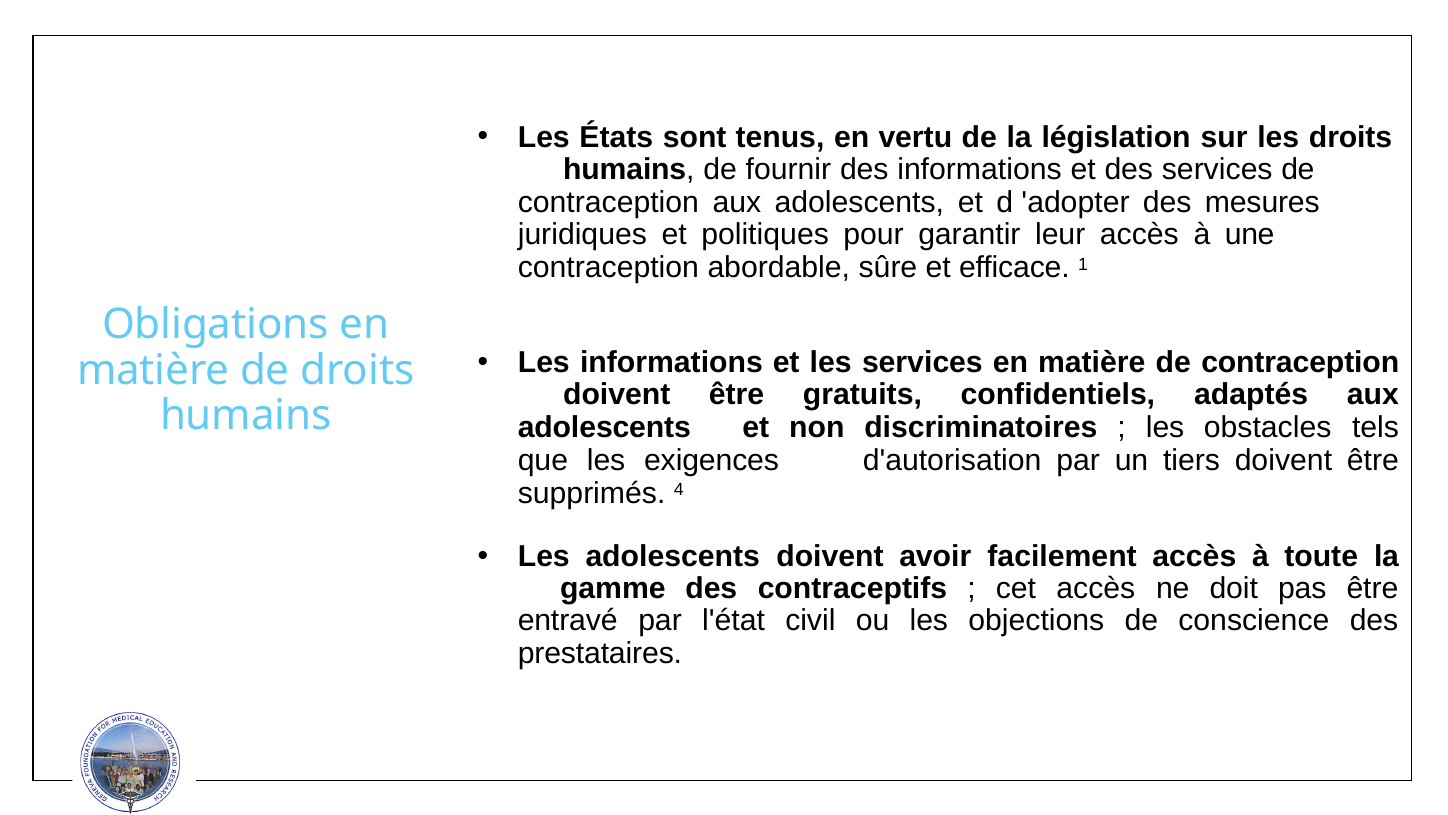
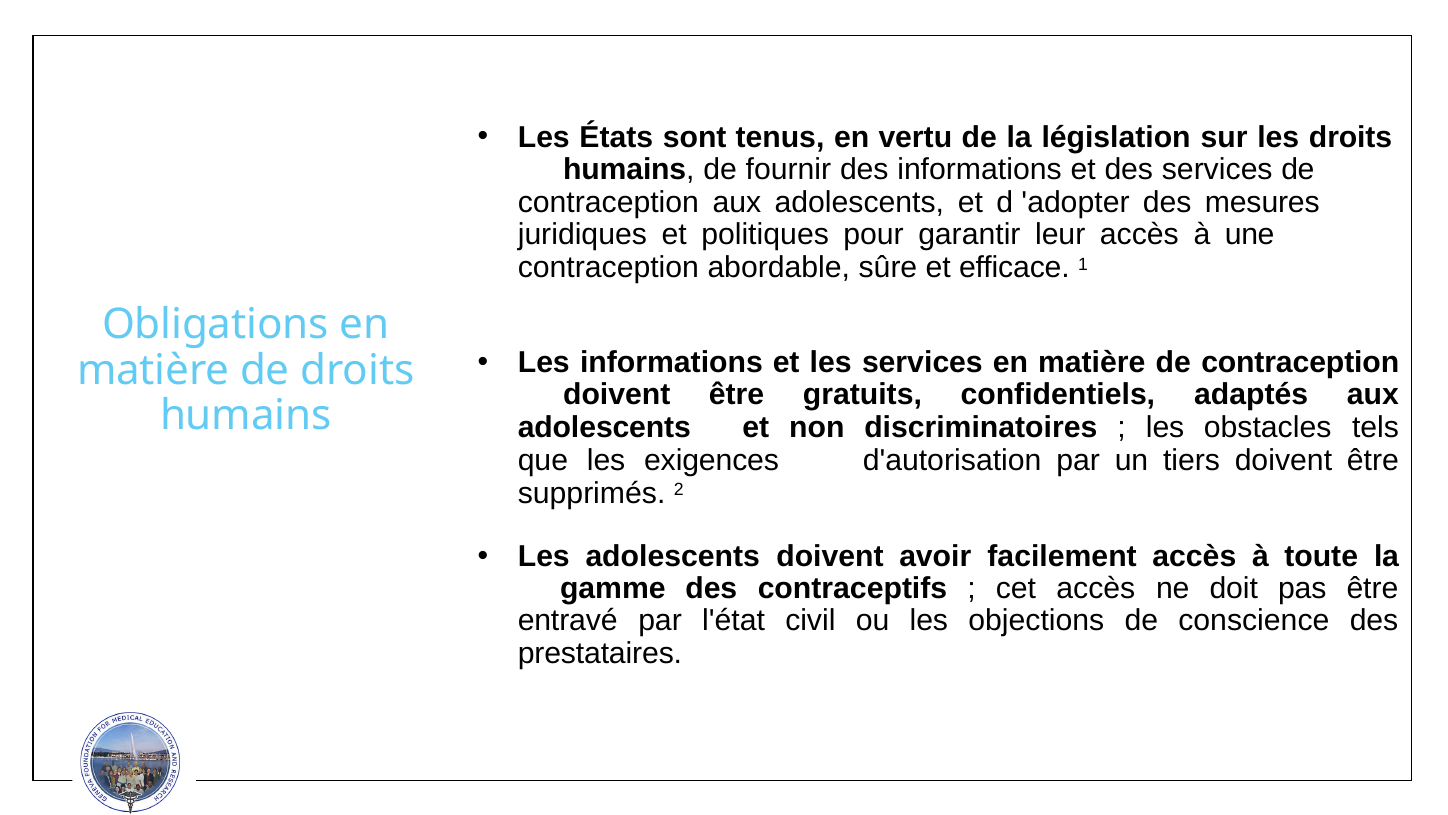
4: 4 -> 2 (679, 490)
